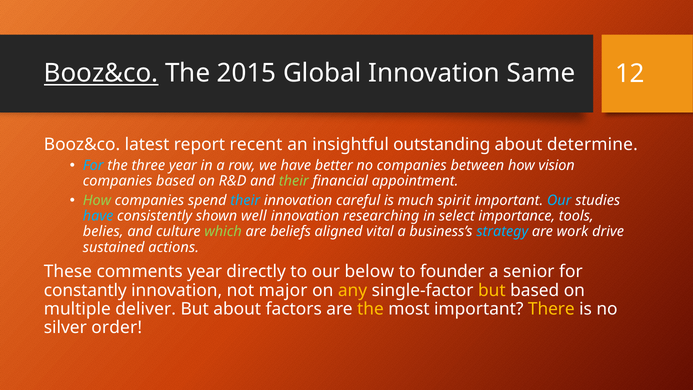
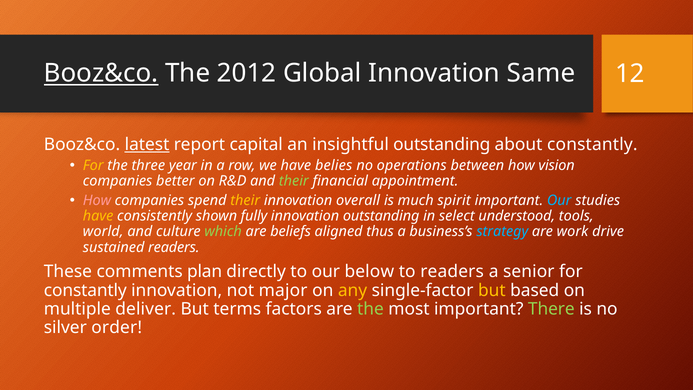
2015: 2015 -> 2012 (247, 73)
latest underline: none -> present (147, 145)
recent: recent -> capital (256, 145)
about determine: determine -> constantly (592, 145)
For colour: light blue -> yellow (93, 165)
better: better -> belies (334, 165)
no companies: companies -> operations (412, 165)
companies based: based -> better (175, 181)
How colour: light green -> pink (97, 200)
their colour: light blue -> yellow (245, 200)
careful: careful -> overall (358, 200)
have colour: light blue -> yellow (98, 216)
well: well -> fully (254, 216)
innovation researching: researching -> outstanding (381, 216)
importance: importance -> understood (517, 216)
belies: belies -> world (103, 232)
vital: vital -> thus (380, 232)
sustained actions: actions -> readers (174, 247)
comments year: year -> plan (205, 271)
to founder: founder -> readers (452, 271)
But about: about -> terms (237, 309)
the colour: yellow -> light green (370, 309)
There colour: yellow -> light green (551, 309)
